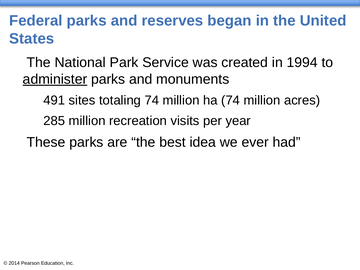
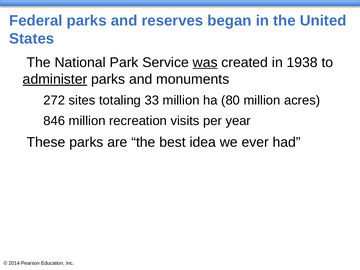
was underline: none -> present (205, 62)
1994: 1994 -> 1938 (302, 62)
491: 491 -> 272 (54, 100)
totaling 74: 74 -> 33 (152, 100)
ha 74: 74 -> 80 (231, 100)
285: 285 -> 846 (54, 121)
